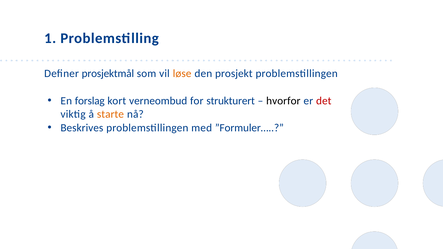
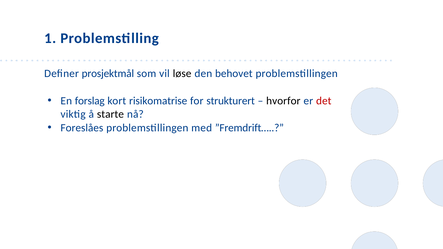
løse colour: orange -> black (182, 73)
prosjekt: prosjekt -> behovet (234, 73)
verneombud: verneombud -> risikomatrise (158, 101)
starte colour: orange -> black (110, 114)
Beskrives: Beskrives -> Foreslåes (82, 128)
”Formuler…: ”Formuler… -> ”Fremdrift… (249, 128)
